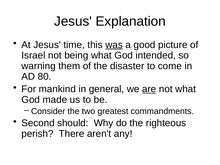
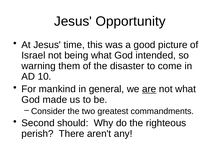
Explanation: Explanation -> Opportunity (131, 21)
was underline: present -> none (114, 45)
80: 80 -> 10 (45, 77)
